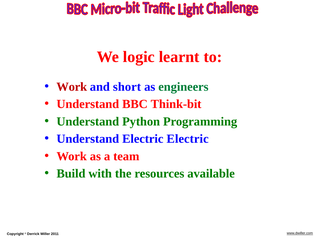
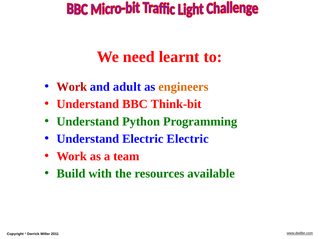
logic: logic -> need (139, 57)
short: short -> adult (127, 87)
engineers colour: green -> orange (183, 87)
